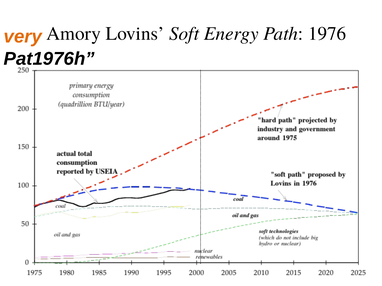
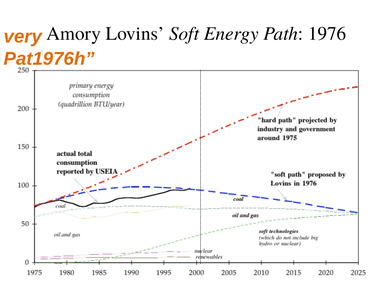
Pat1976h colour: black -> orange (49, 59)
